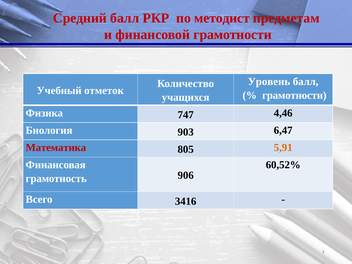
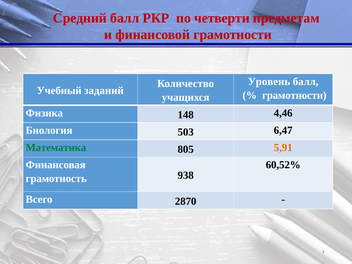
методист: методист -> четверти (222, 18)
отметок: отметок -> заданий (104, 90)
747: 747 -> 148 (186, 115)
903: 903 -> 503 (186, 132)
Математика colour: red -> green (56, 148)
906: 906 -> 938 (186, 175)
3416: 3416 -> 2870 (186, 201)
